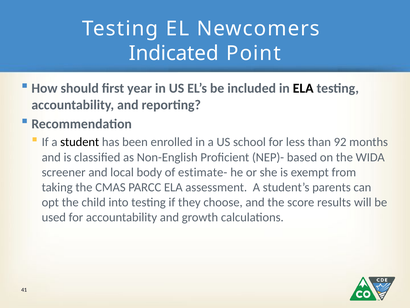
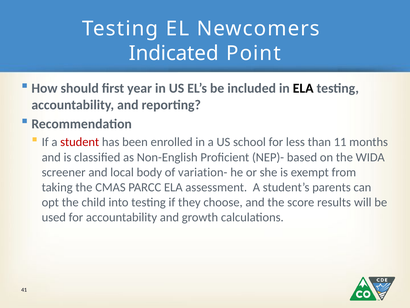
student colour: black -> red (80, 142)
92: 92 -> 11 (340, 142)
estimate-: estimate- -> variation- (203, 172)
